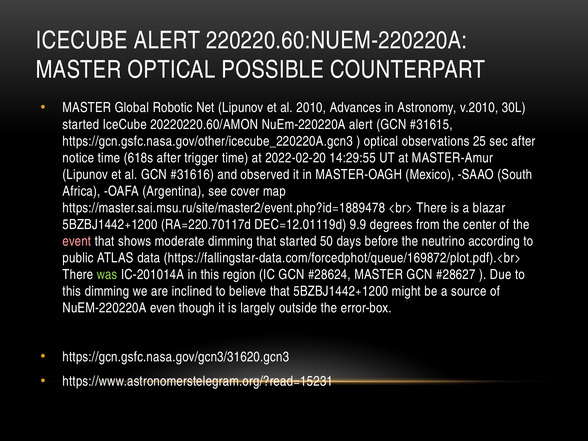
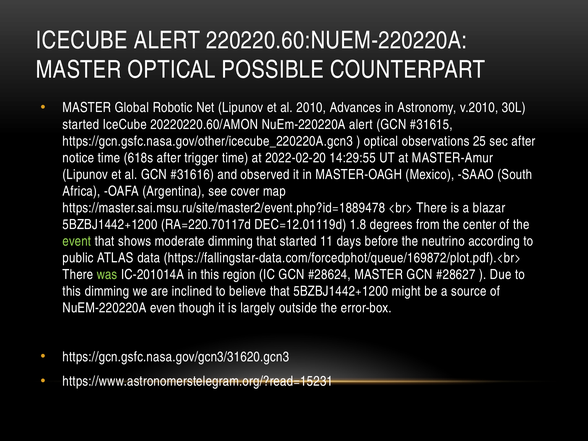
9.9: 9.9 -> 1.8 (358, 225)
event colour: pink -> light green (77, 241)
50: 50 -> 11 (327, 241)
